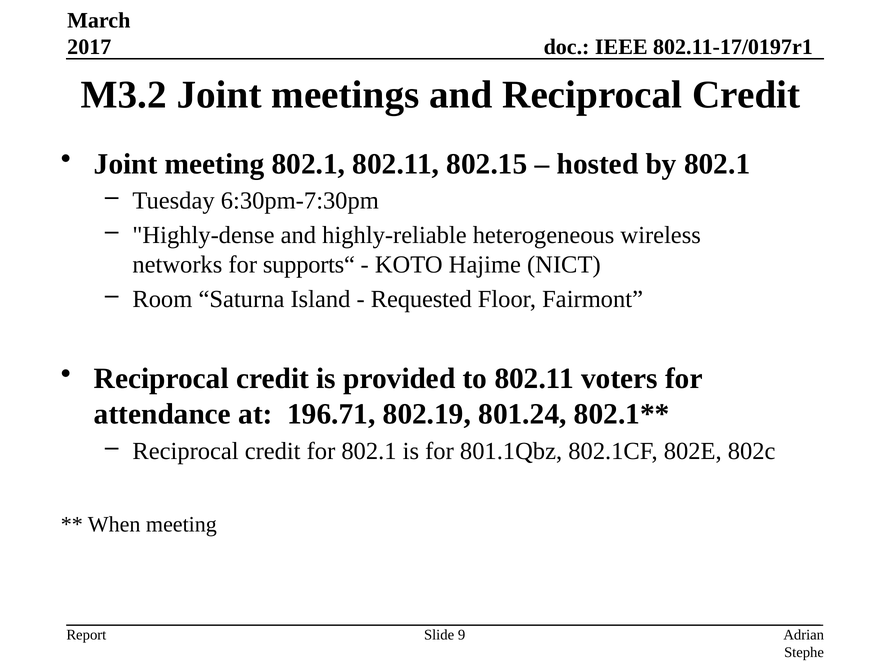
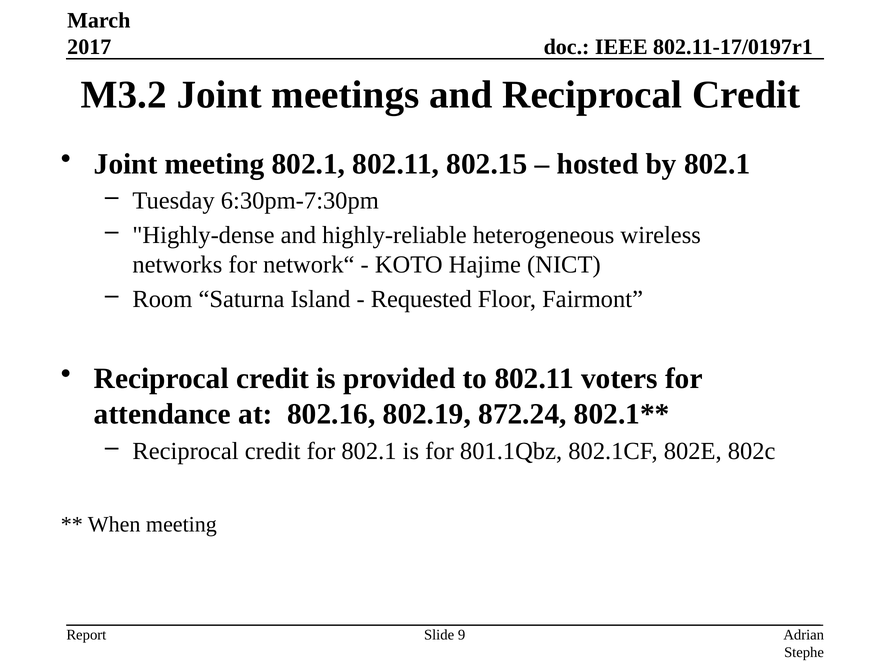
supports“: supports“ -> network“ (309, 264)
196.71: 196.71 -> 802.16 (331, 414)
801.24: 801.24 -> 872.24 (522, 414)
